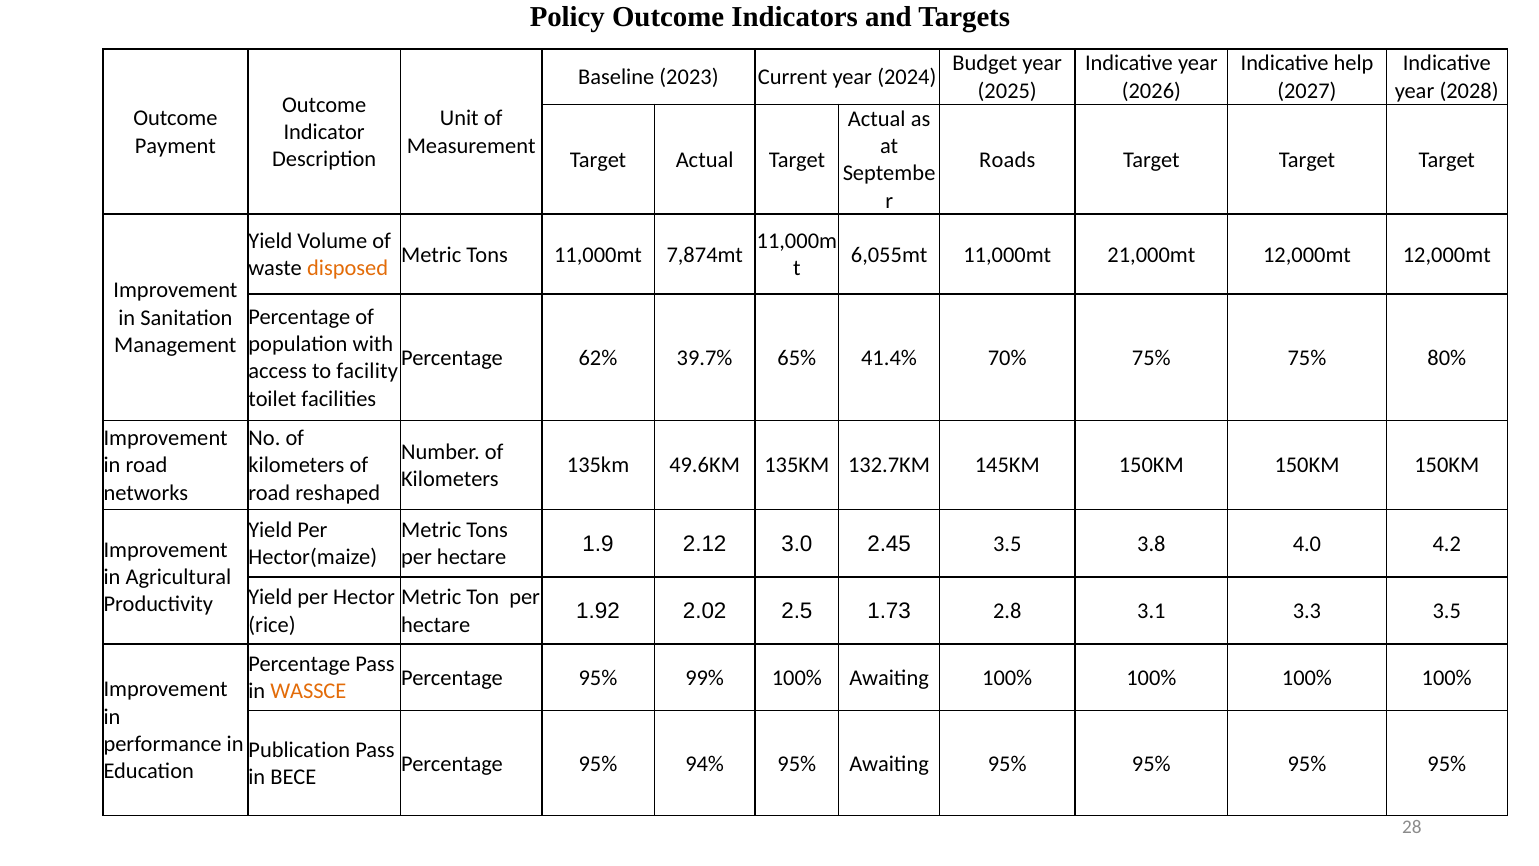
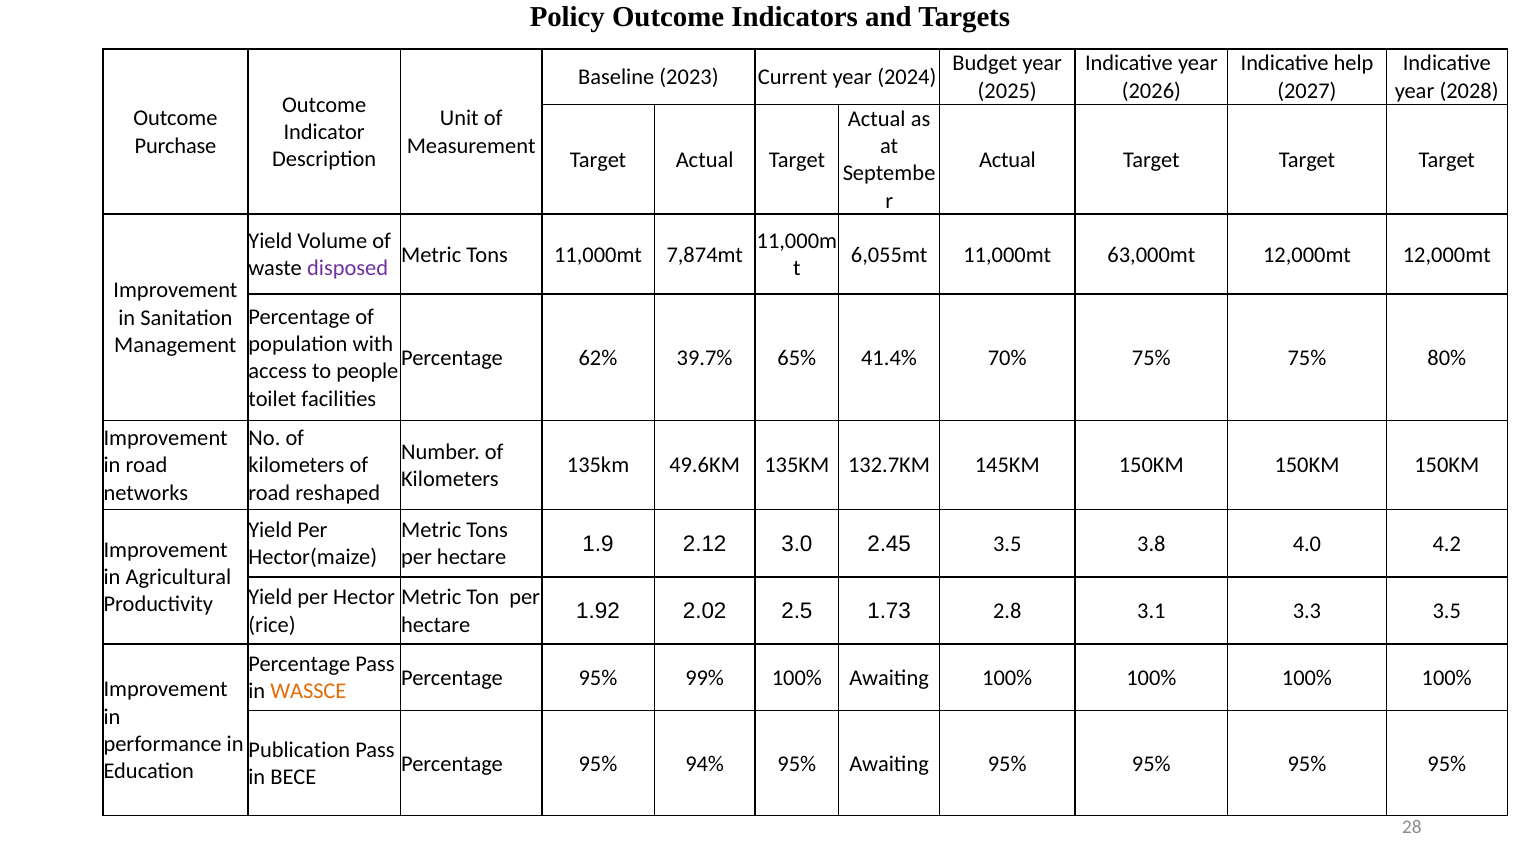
Payment: Payment -> Purchase (176, 146)
Roads: Roads -> Actual (1007, 160)
21,000mt: 21,000mt -> 63,000mt (1151, 255)
disposed colour: orange -> purple (348, 268)
facility: facility -> people (367, 371)
